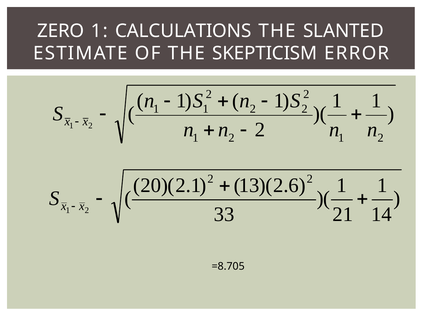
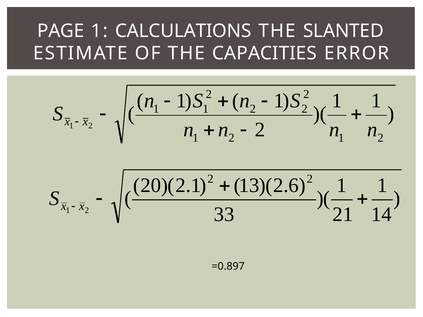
ZERO: ZERO -> PAGE (61, 31)
SKEPTICISM: SKEPTICISM -> CAPACITIES (265, 53)
=8.705: =8.705 -> =0.897 (228, 266)
